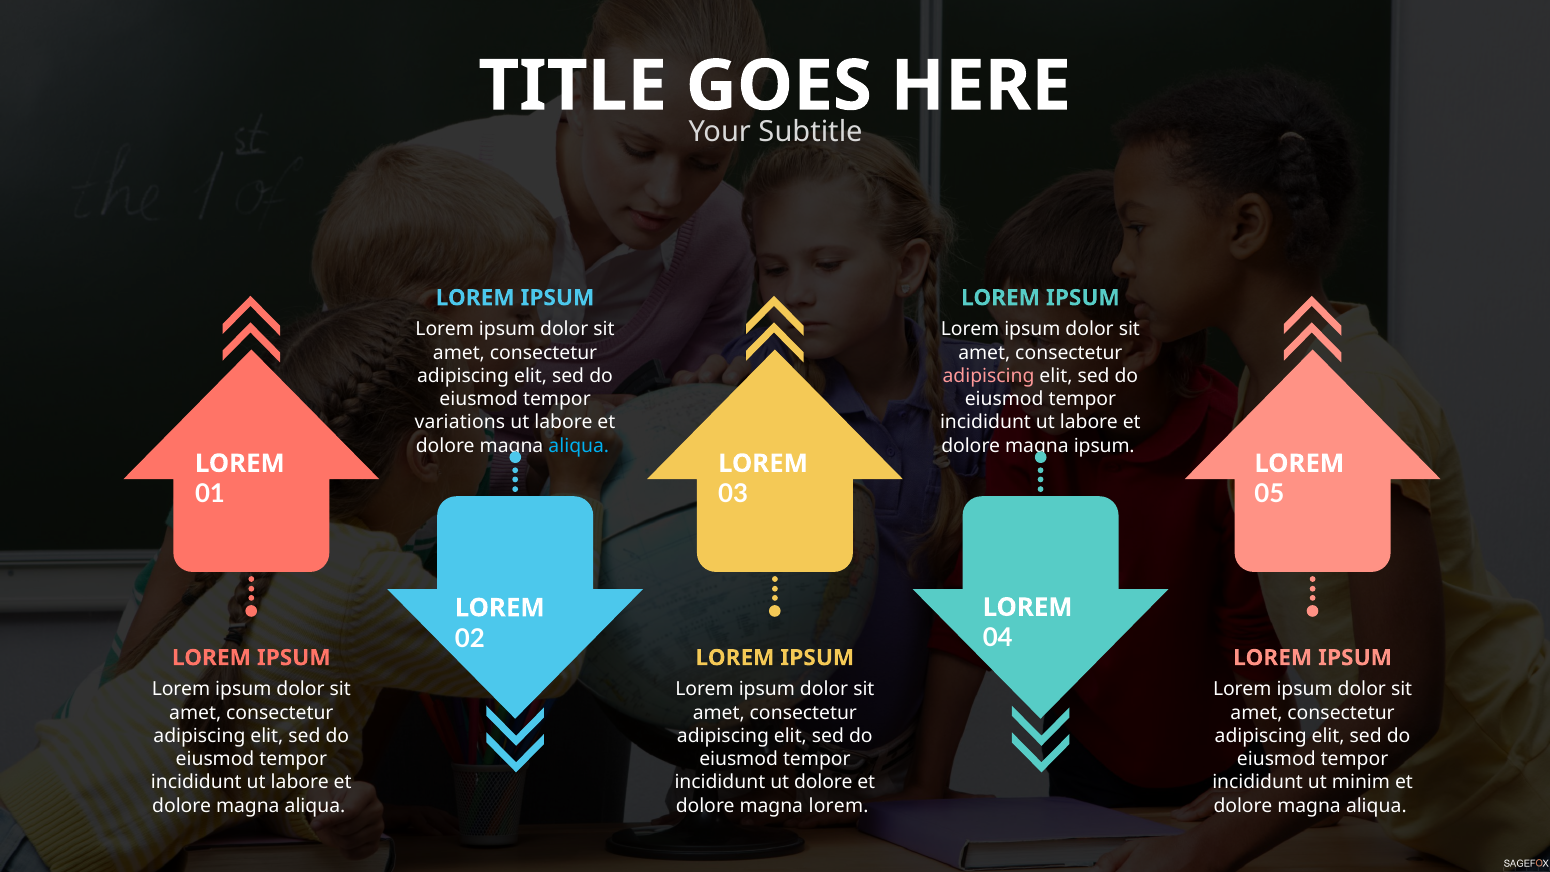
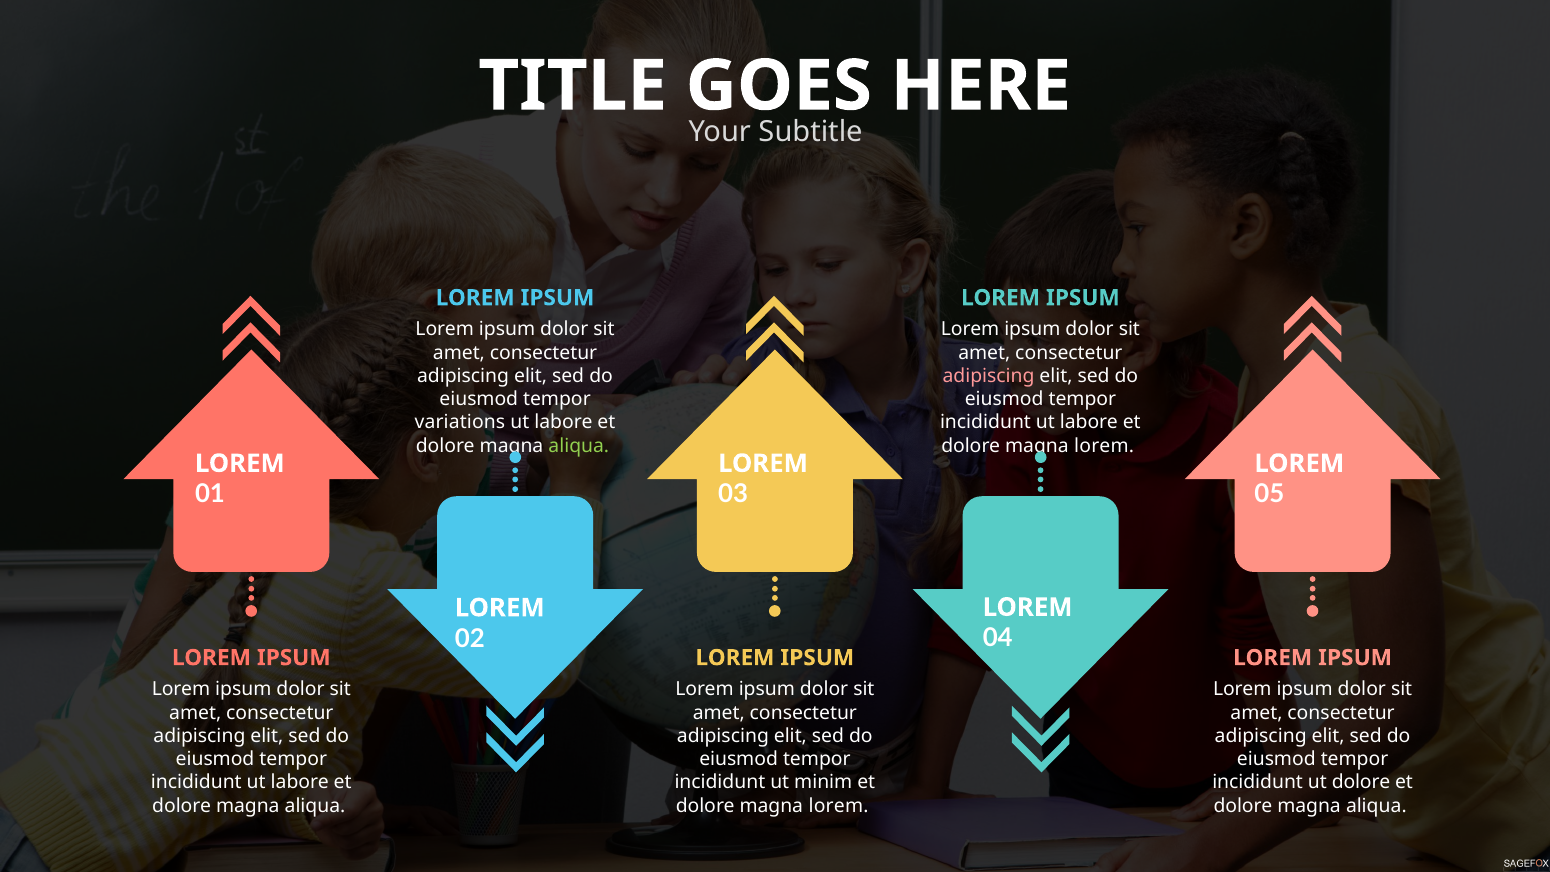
aliqua colour: light blue -> light green (579, 446)
ipsum: ipsum -> lorem (1104, 446)
ut dolore: dolore -> minim (823, 782)
ut minim: minim -> dolore (1361, 782)
